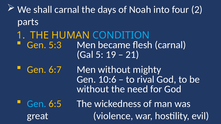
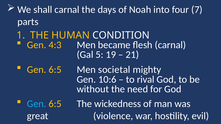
2: 2 -> 7 (197, 10)
CONDITION colour: light blue -> white (121, 35)
5:3: 5:3 -> 4:3 (55, 45)
6:7: 6:7 -> 6:5 (55, 70)
Men without: without -> societal (114, 70)
